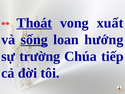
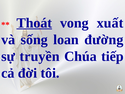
sống underline: present -> none (34, 40)
hướng: hướng -> đường (104, 40)
trường: trường -> truyền (40, 56)
